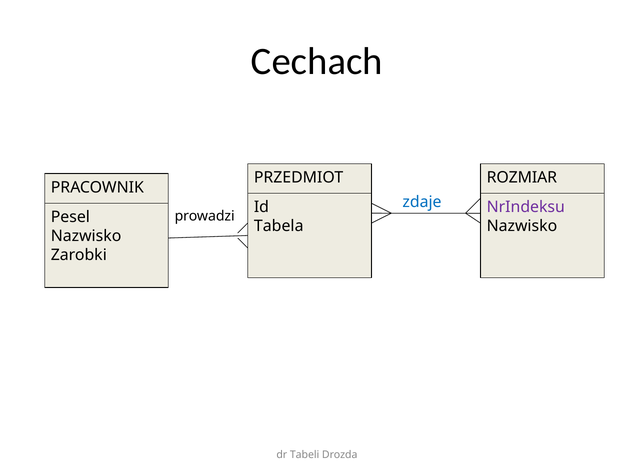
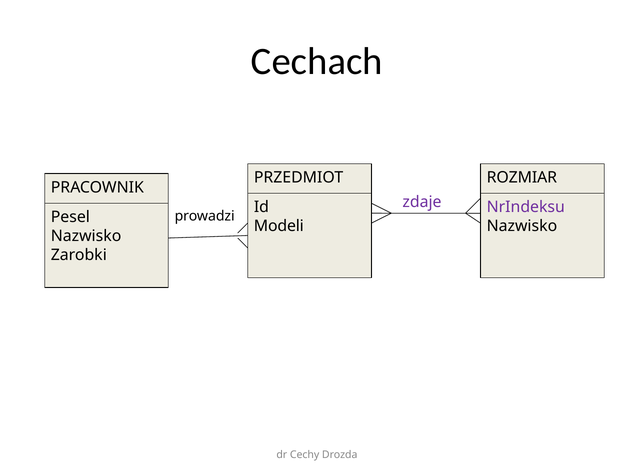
zdaje colour: blue -> purple (422, 202)
Tabela: Tabela -> Modeli (279, 226)
Tabeli: Tabeli -> Cechy (305, 454)
